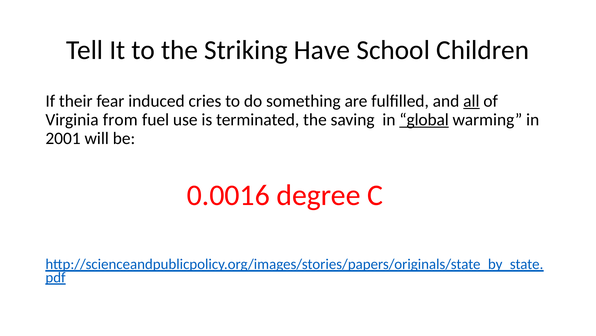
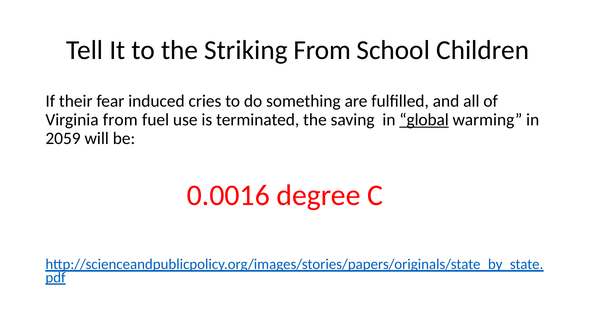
Striking Have: Have -> From (322, 50)
all underline: present -> none (471, 101)
2001: 2001 -> 2059 (63, 138)
